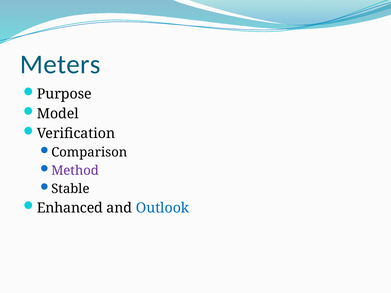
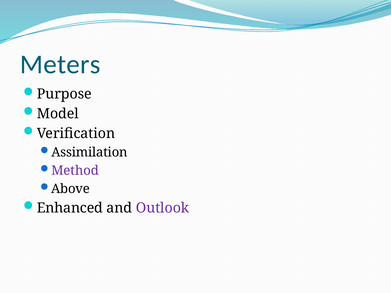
Comparison: Comparison -> Assimilation (89, 152)
Stable: Stable -> Above (70, 189)
Outlook colour: blue -> purple (163, 208)
